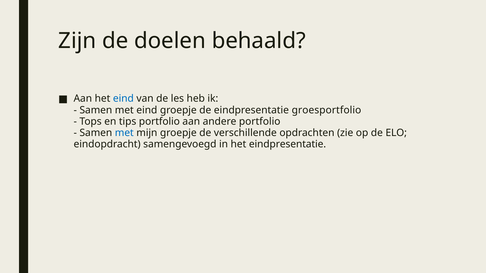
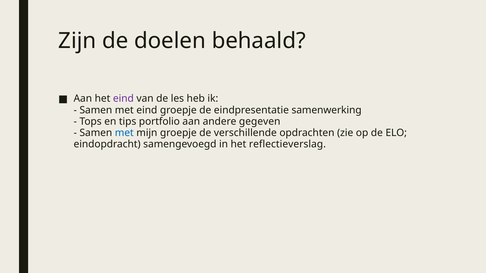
eind colour: blue -> purple (123, 99)
groesportfolio: groesportfolio -> samenwerking (327, 110)
andere portfolio: portfolio -> gegeven (260, 122)
het eindpresentatie: eindpresentatie -> reflectieverslag (287, 144)
